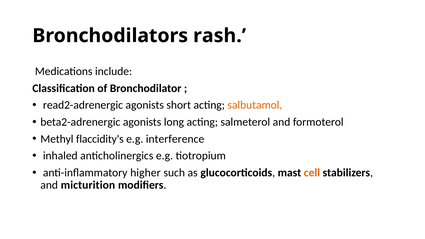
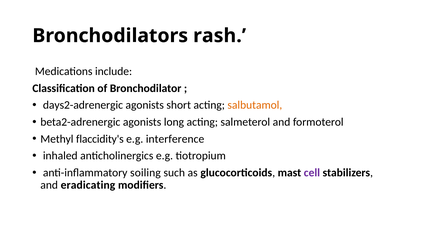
read2-adrenergic: read2-adrenergic -> days2-adrenergic (83, 105)
higher: higher -> soiling (145, 173)
cell colour: orange -> purple (312, 173)
micturition: micturition -> eradicating (88, 185)
